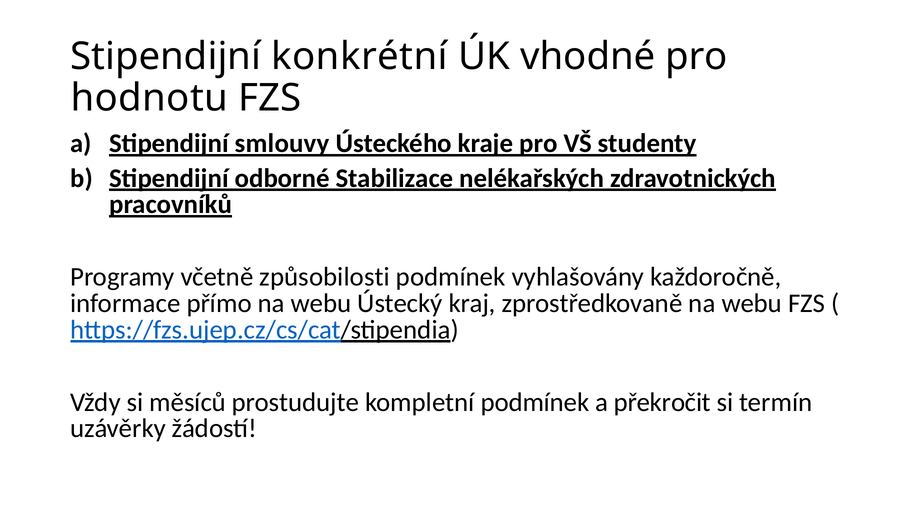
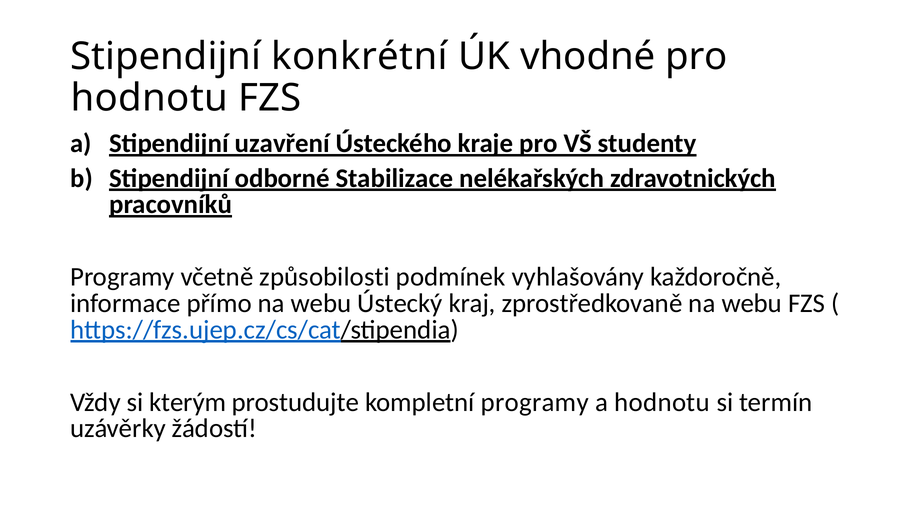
smlouvy: smlouvy -> uzavření (282, 143)
měsíců: měsíců -> kterým (188, 402)
kompletní podmínek: podmínek -> programy (535, 402)
a překročit: překročit -> hodnotu (662, 402)
